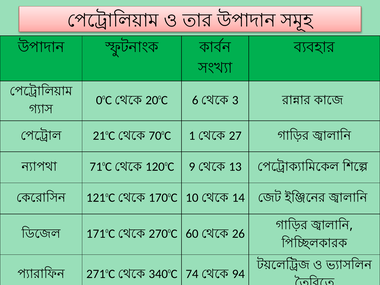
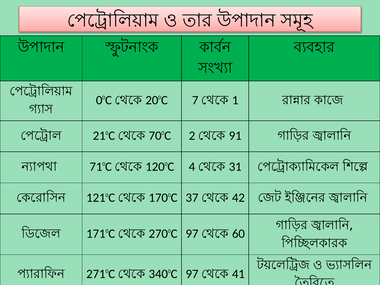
6: 6 -> 7 (195, 100)
3: 3 -> 1 (235, 100)
1: 1 -> 2 (192, 136)
27: 27 -> 91 (235, 136)
9: 9 -> 4 (192, 167)
13: 13 -> 31 (235, 167)
10: 10 -> 37 (192, 198)
14: 14 -> 42 (238, 198)
2700C 60: 60 -> 97 (192, 234)
26: 26 -> 60 (238, 234)
3400C 74: 74 -> 97 (192, 274)
94: 94 -> 41 (238, 274)
